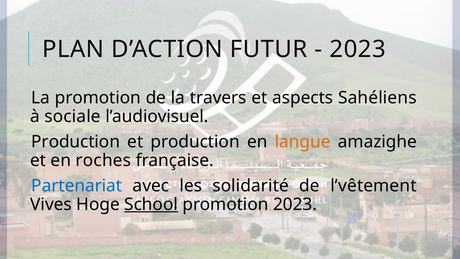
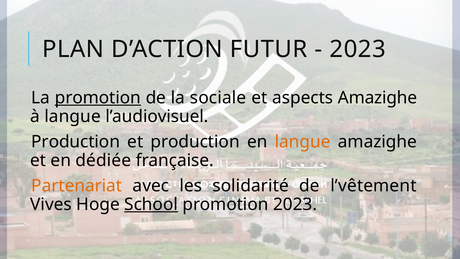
promotion underline: none -> present (98, 98)
travers: travers -> sociale (218, 98)
aspects Sahéliens: Sahéliens -> Amazighe (378, 98)
à sociale: sociale -> langue (73, 116)
roches: roches -> dédiée (103, 160)
Partenariat colour: blue -> orange (77, 186)
